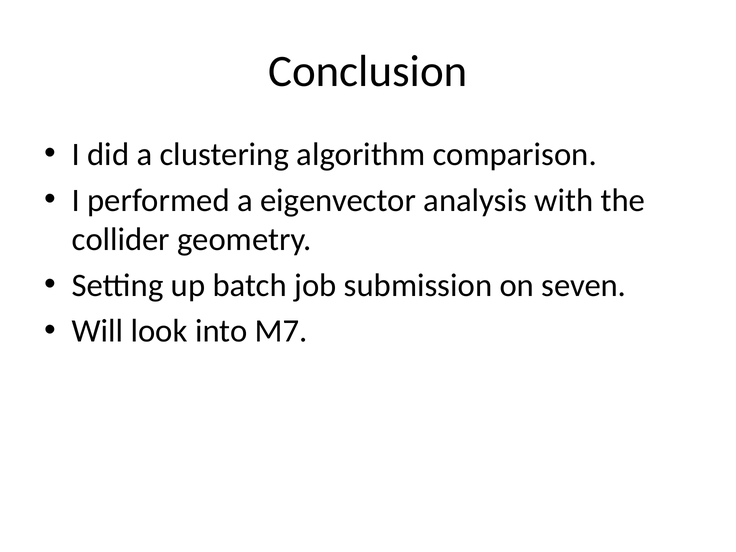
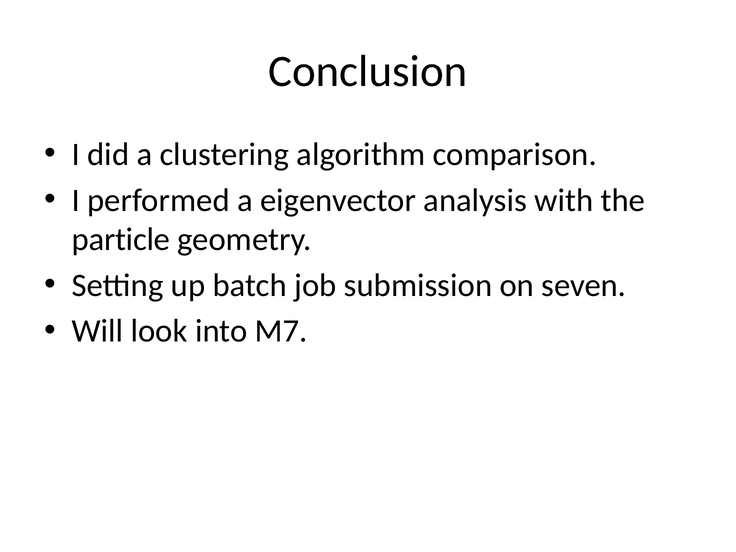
collider: collider -> particle (121, 239)
